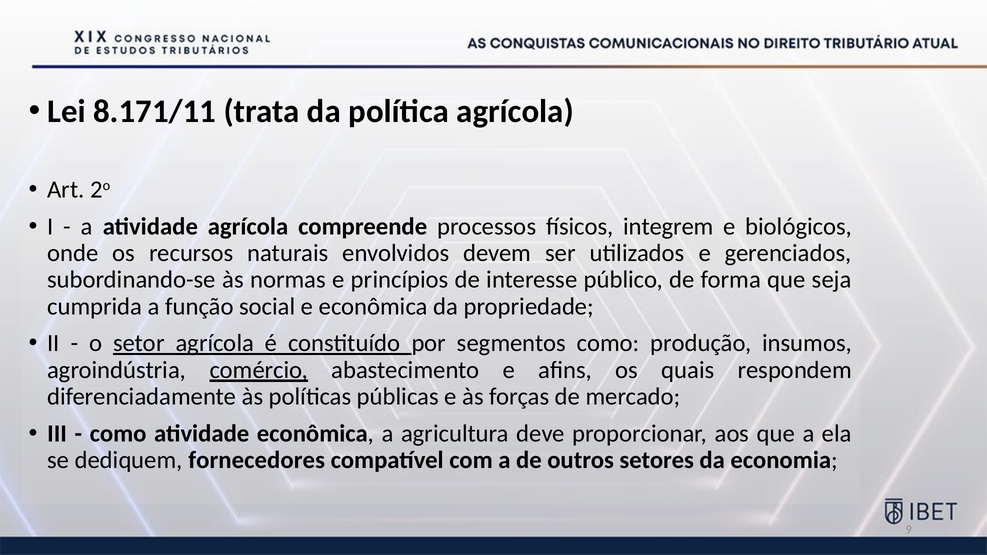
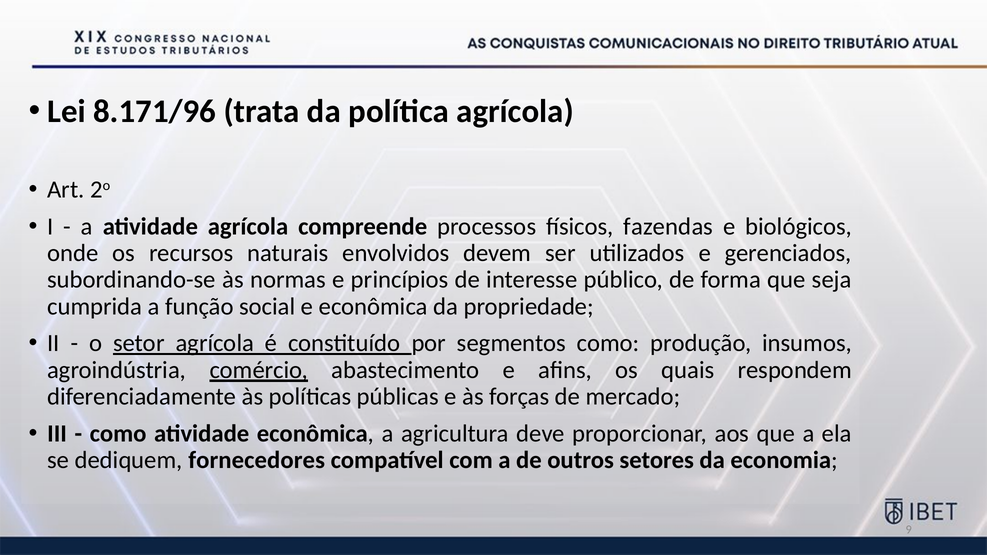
8.171/11: 8.171/11 -> 8.171/96 (155, 111)
integrem: integrem -> fazendas (668, 227)
